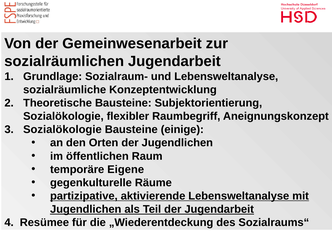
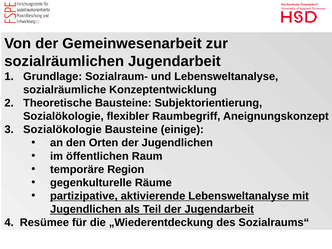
Eigene: Eigene -> Region (126, 169)
